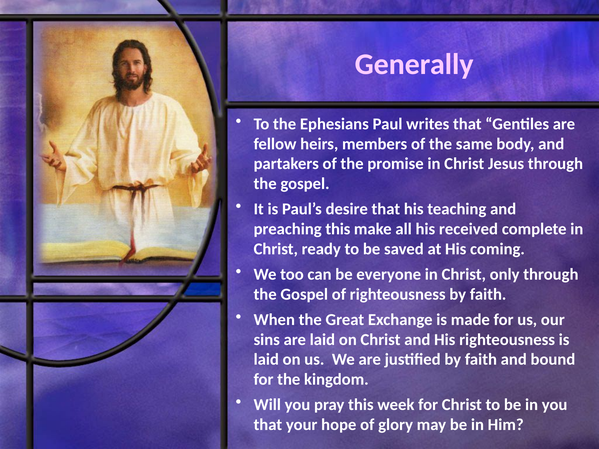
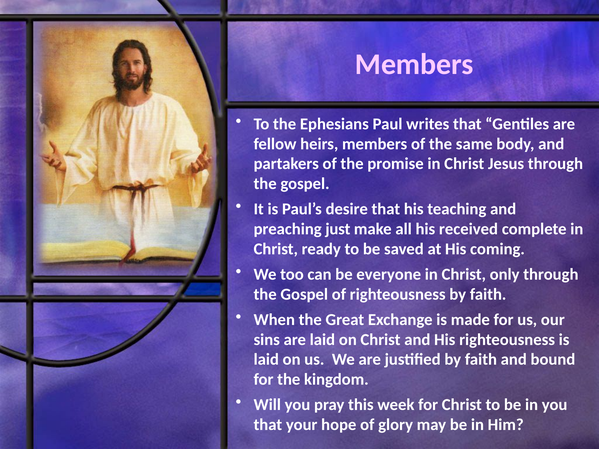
Generally: Generally -> Members (414, 64)
preaching this: this -> just (338, 229)
